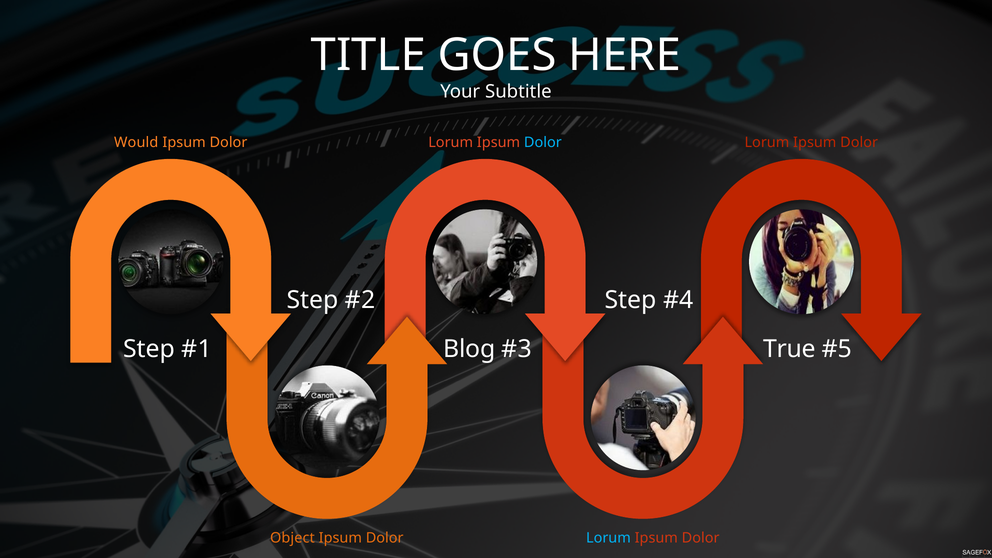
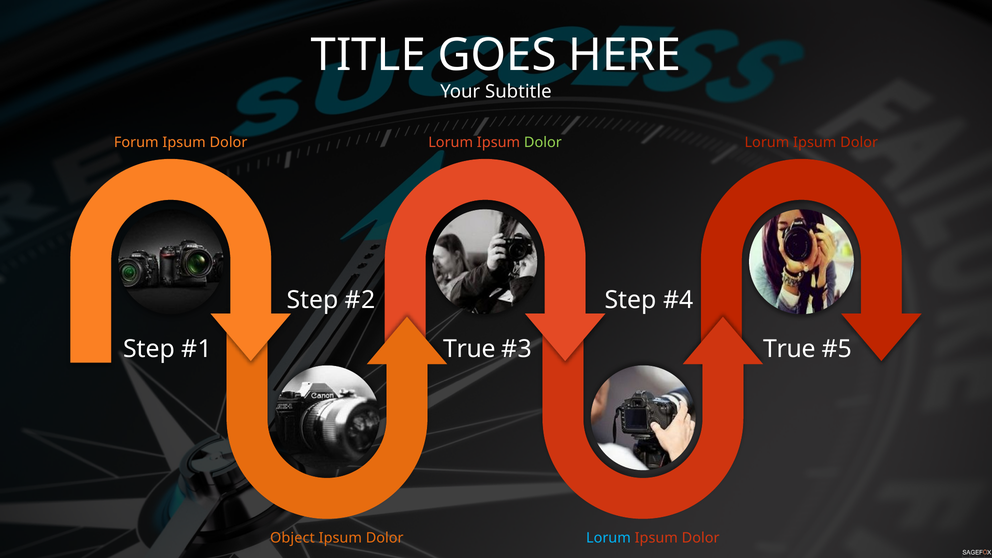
Would: Would -> Forum (136, 142)
Dolor colour: light blue -> light green (543, 142)
Blog: Blog -> True (469, 349)
